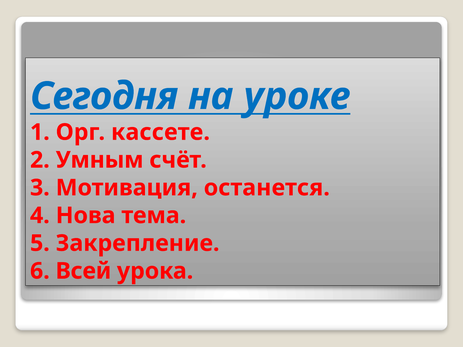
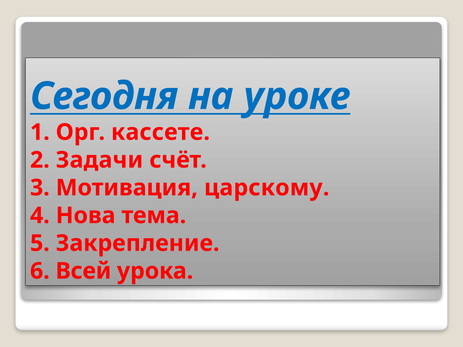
Умным: Умным -> Задачи (99, 160)
останется: останется -> царскому (267, 188)
